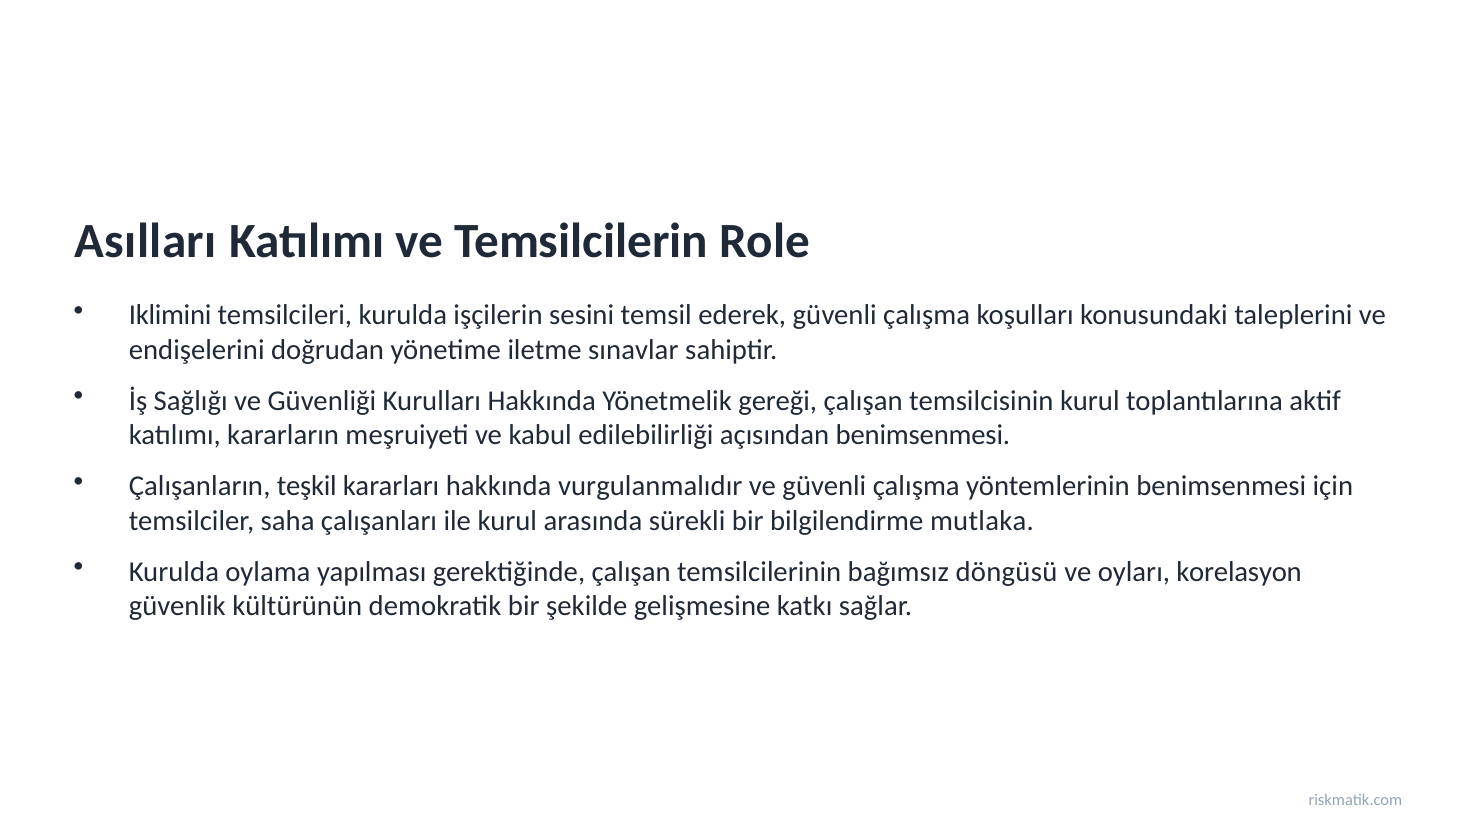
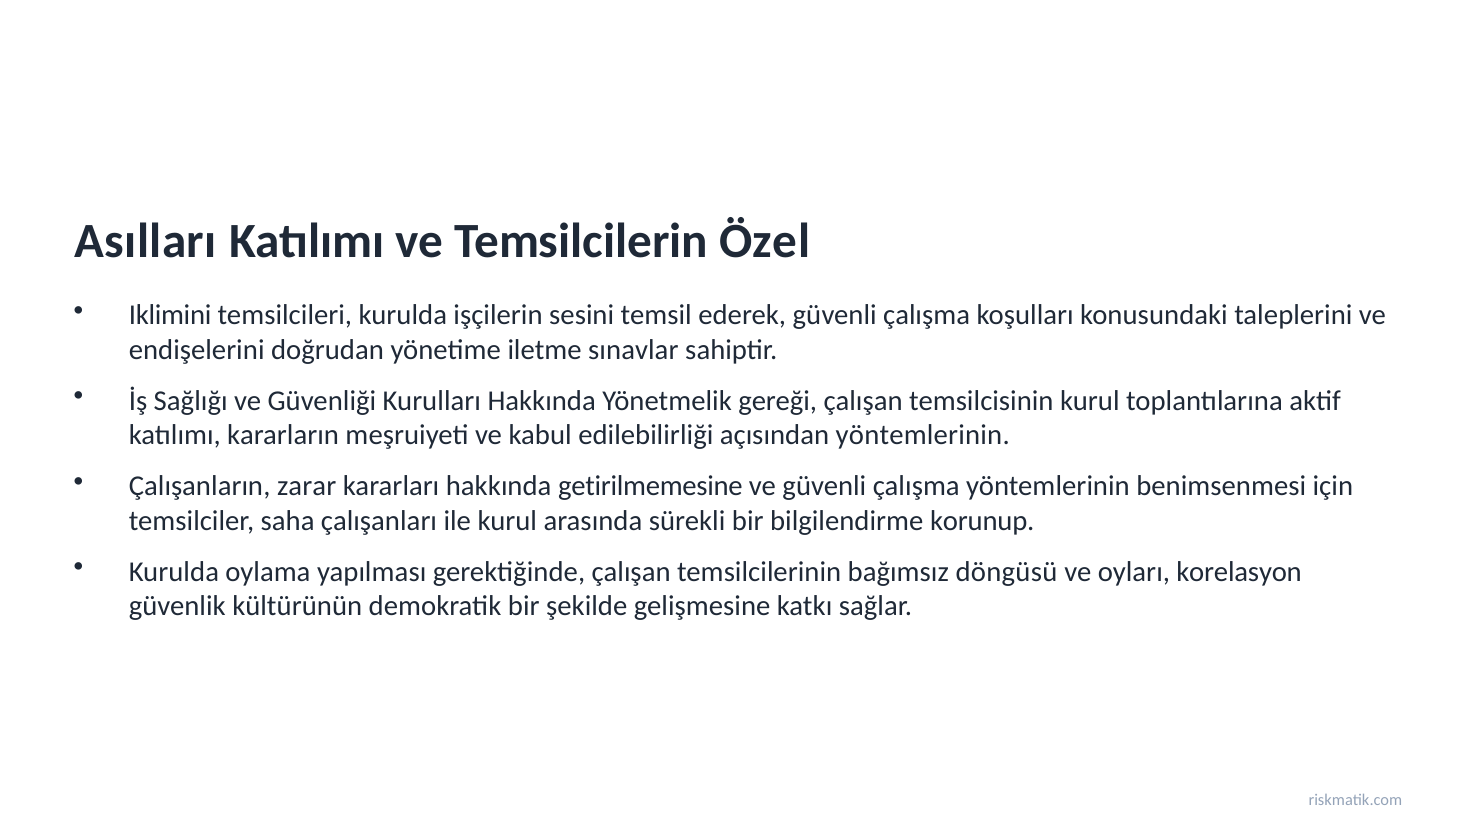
Role: Role -> Özel (765, 242)
açısından benimsenmesi: benimsenmesi -> yöntemlerinin (923, 436)
teşkil: teşkil -> zarar (307, 486)
vurgulanmalıdır: vurgulanmalıdır -> getirilmemesine (650, 486)
mutlaka: mutlaka -> korunup (982, 521)
